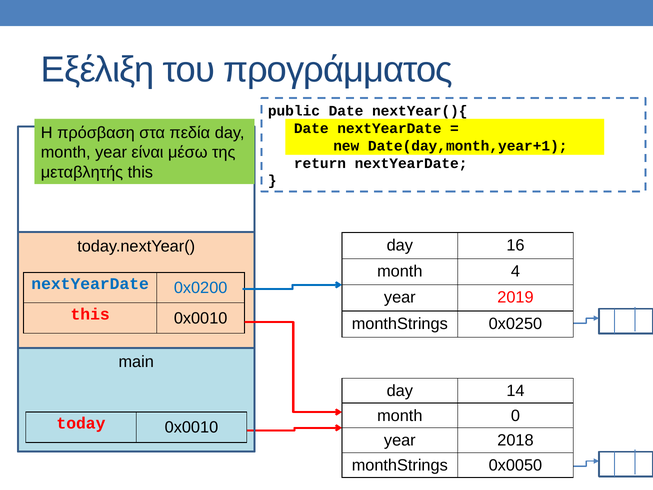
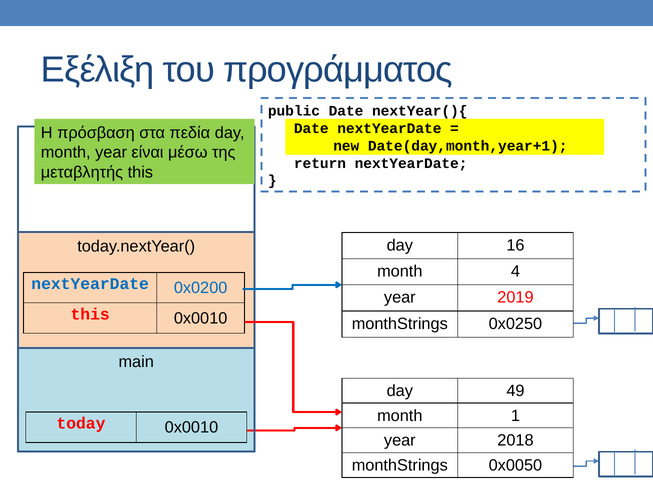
14: 14 -> 49 (515, 391)
0: 0 -> 1 (515, 415)
